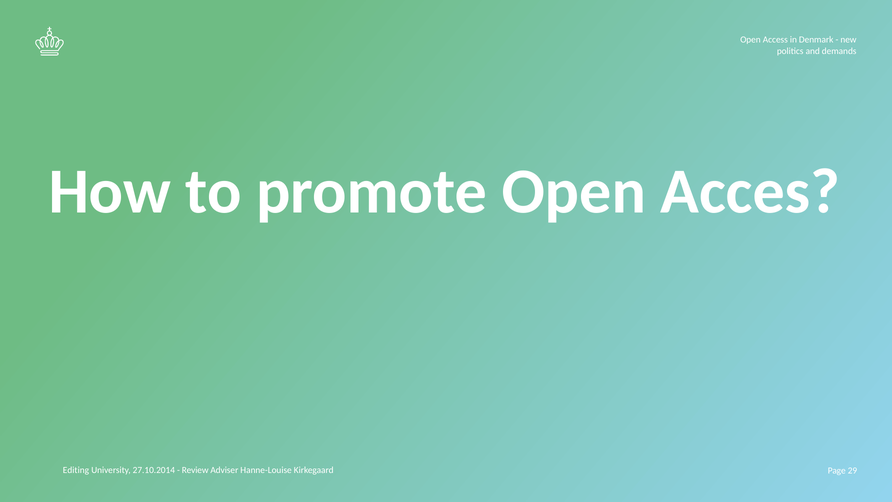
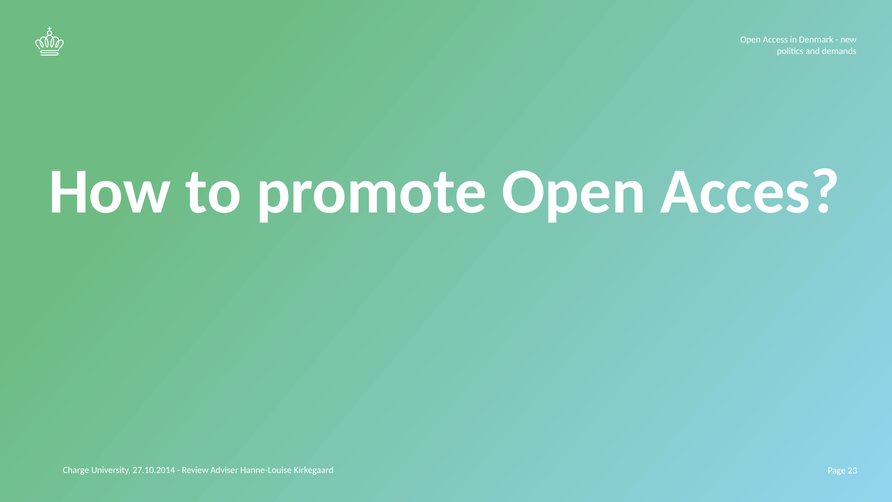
Editing: Editing -> Charge (76, 470)
29: 29 -> 23 (852, 470)
